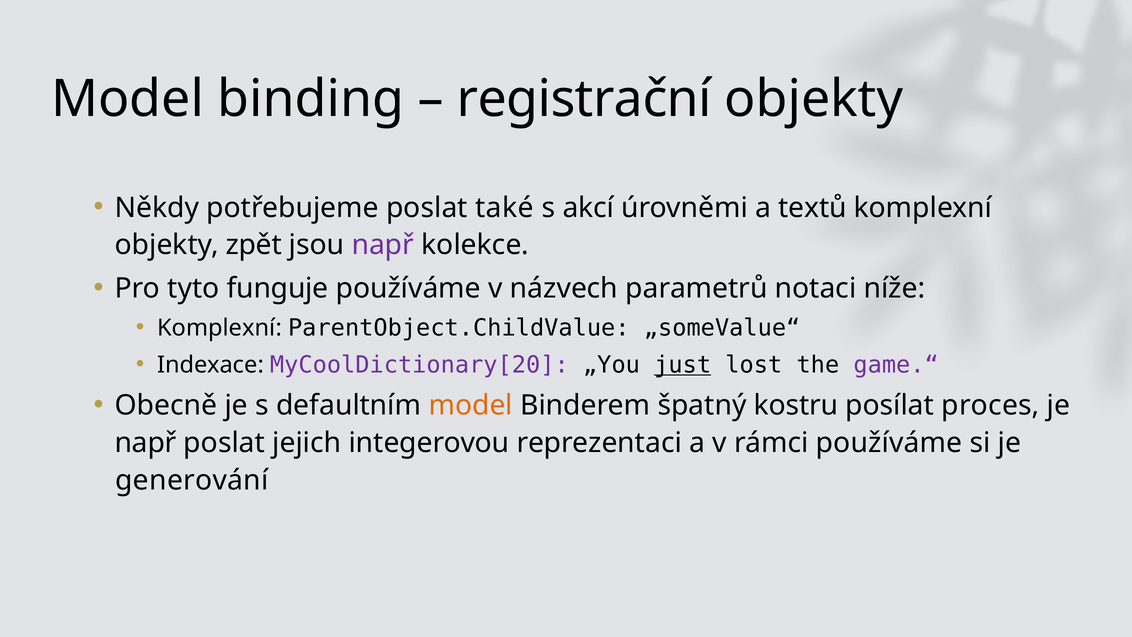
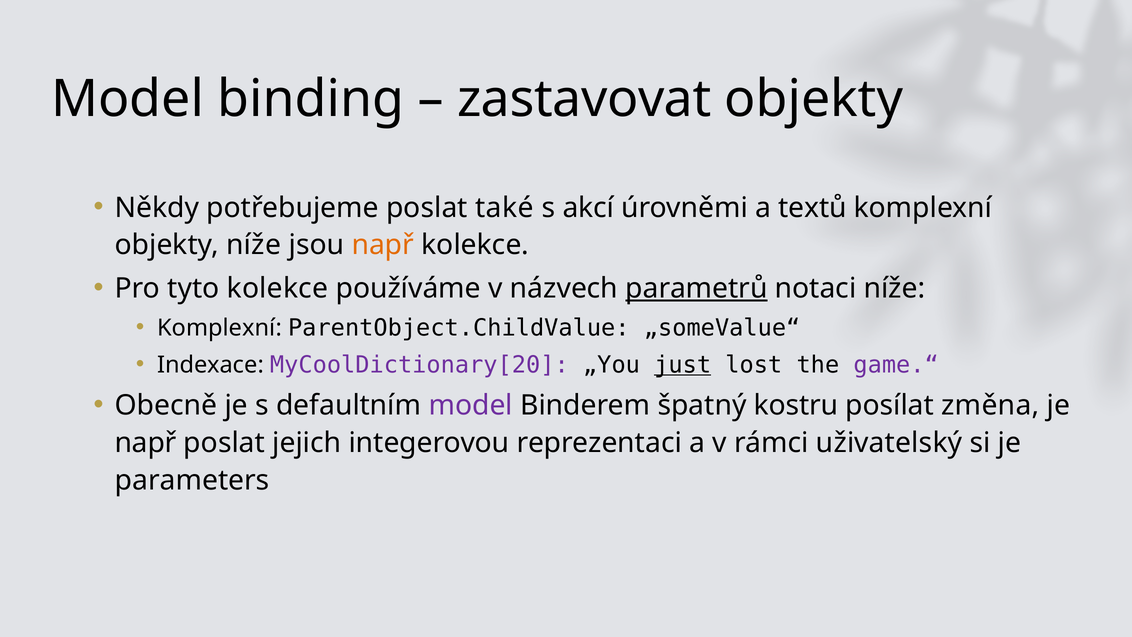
registrační: registrační -> zastavovat (584, 99)
objekty zpět: zpět -> níže (254, 245)
např colour: purple -> orange (383, 245)
tyto funguje: funguje -> kolekce (277, 288)
parametrů underline: none -> present (696, 288)
model colour: orange -> purple (471, 405)
proces: proces -> změna (990, 405)
rámci používáme: používáme -> uživatelský (889, 443)
generování: generování -> parameters (192, 480)
